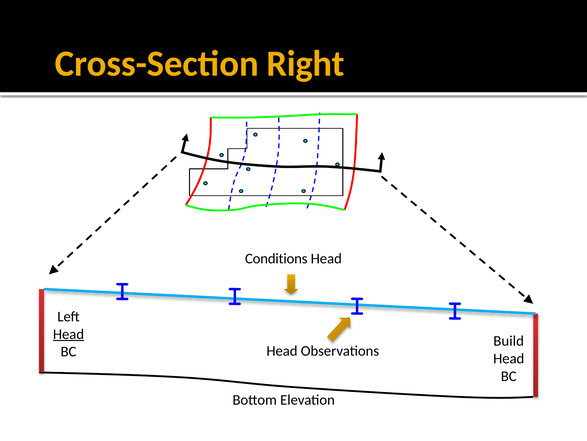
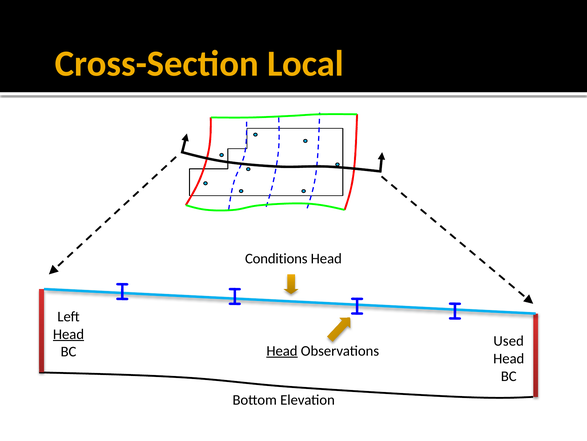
Right: Right -> Local (305, 64)
Build: Build -> Used (509, 340)
Head underline: none -> present (282, 350)
